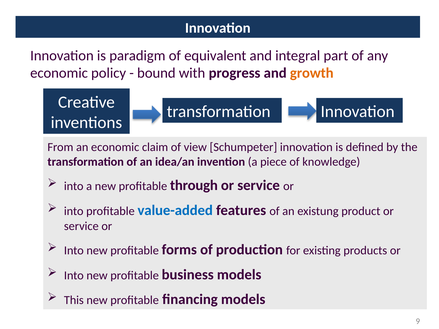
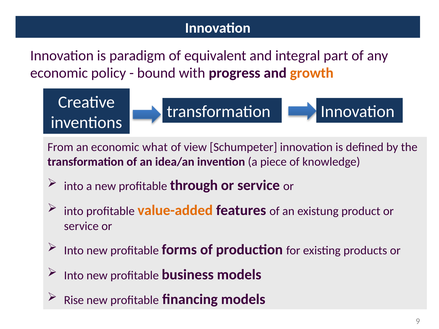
claim: claim -> what (155, 147)
value-added colour: blue -> orange (175, 210)
This: This -> Rise (74, 300)
